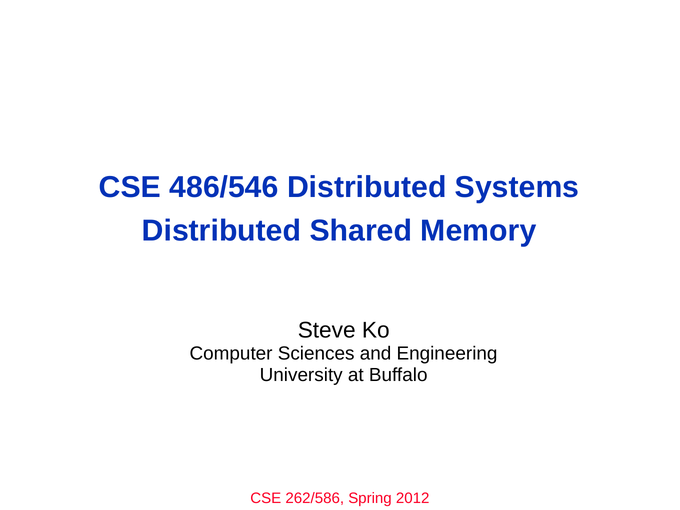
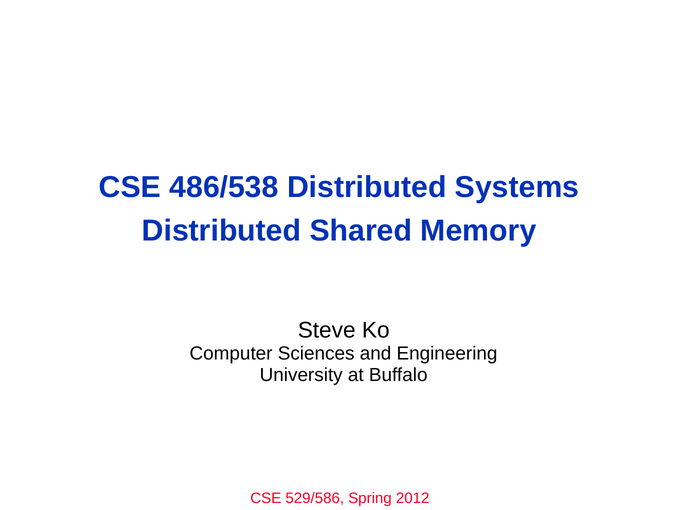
486/546: 486/546 -> 486/538 (224, 187)
262/586: 262/586 -> 529/586 (315, 498)
